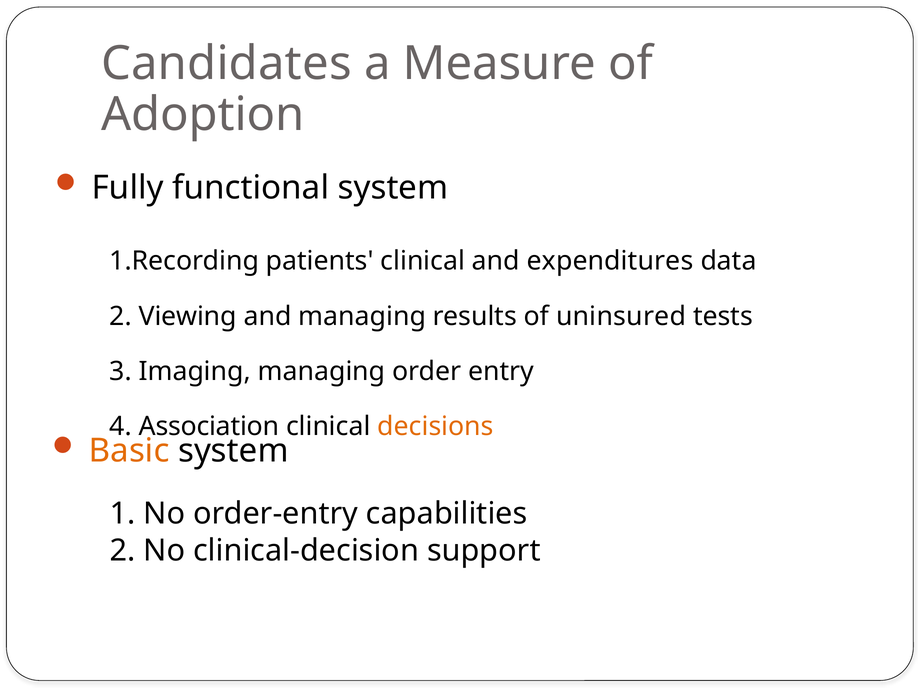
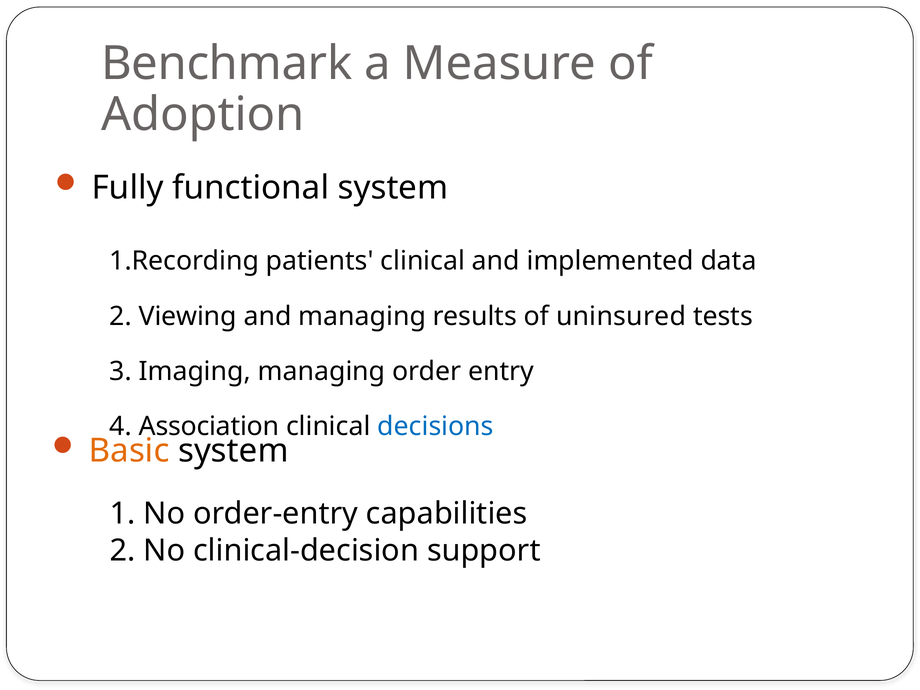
Candidates: Candidates -> Benchmark (227, 64)
expenditures: expenditures -> implemented (610, 261)
decisions colour: orange -> blue (436, 427)
